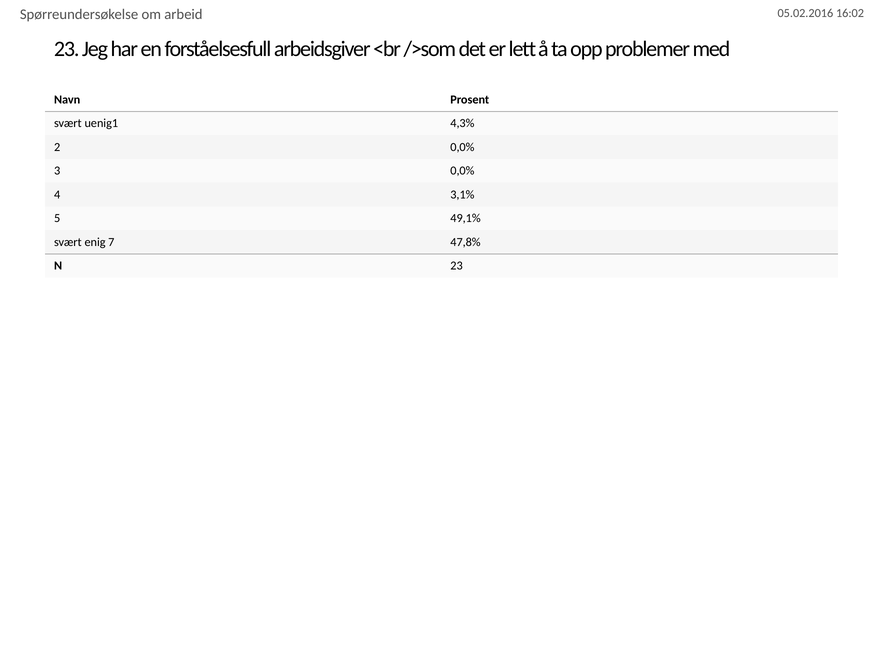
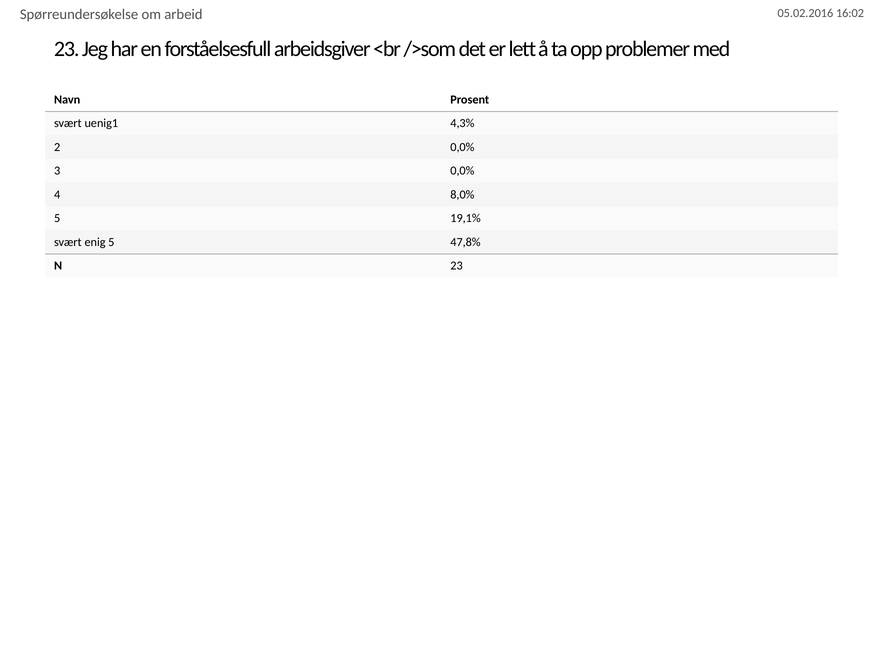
3,1%: 3,1% -> 8,0% (462, 195)
49,1%: 49,1% -> 19,1% (465, 218)
enig 7: 7 -> 5 (111, 242)
